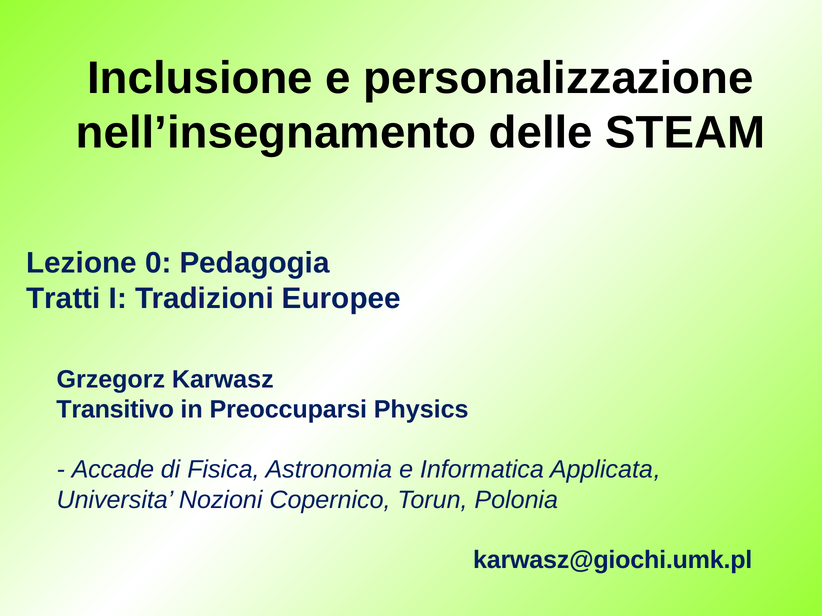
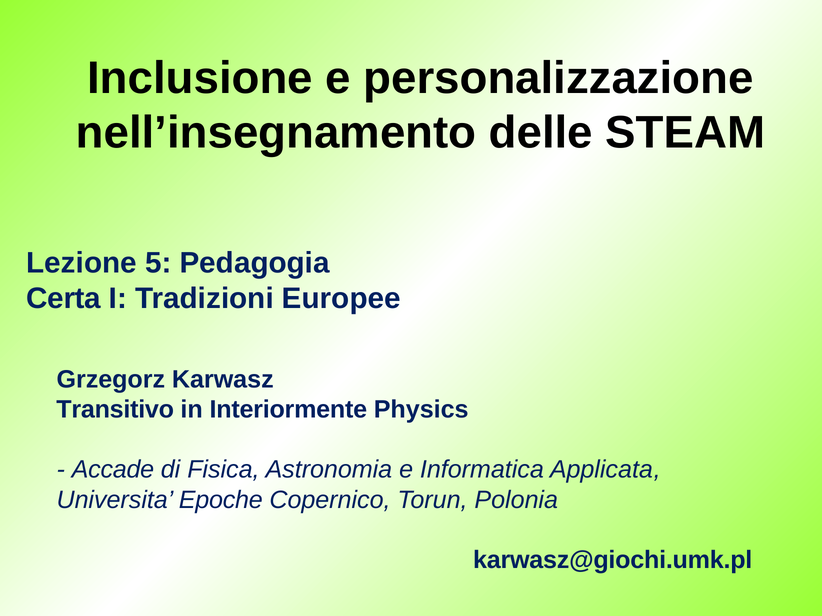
0: 0 -> 5 (158, 263)
Tratti: Tratti -> Certa (64, 299)
Preoccuparsi: Preoccuparsi -> Interiormente (288, 410)
Nozioni: Nozioni -> Epoche (221, 500)
